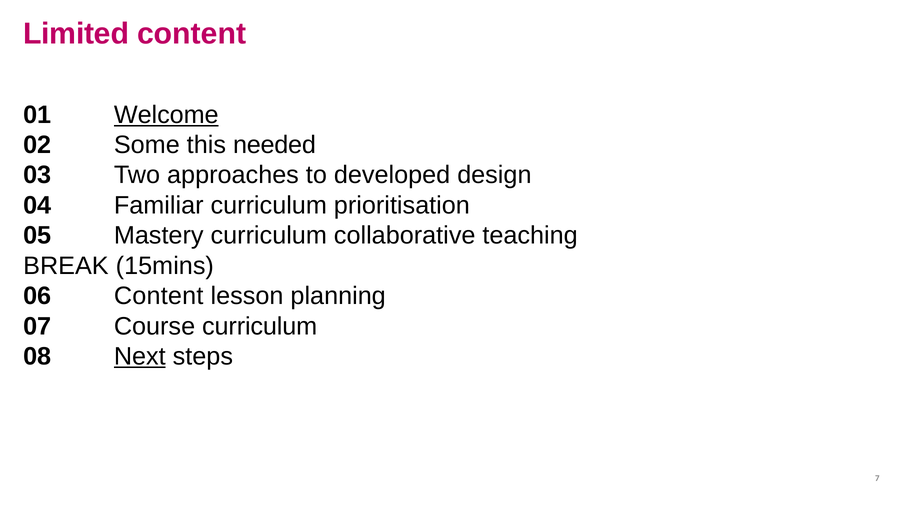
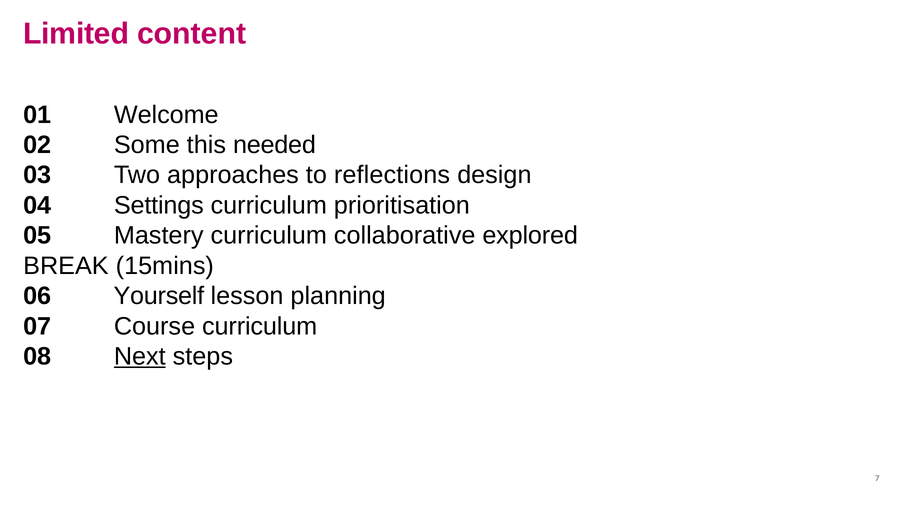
Welcome underline: present -> none (166, 115)
developed: developed -> reflections (392, 175)
Familiar: Familiar -> Settings (159, 205)
teaching: teaching -> explored (530, 236)
06 Content: Content -> Yourself (159, 296)
